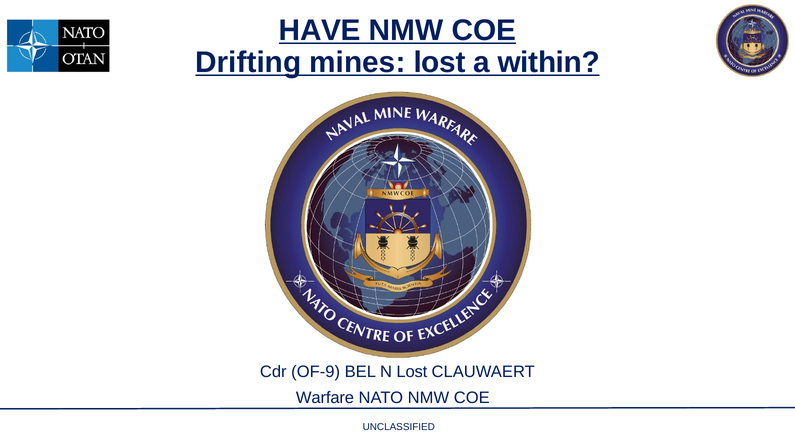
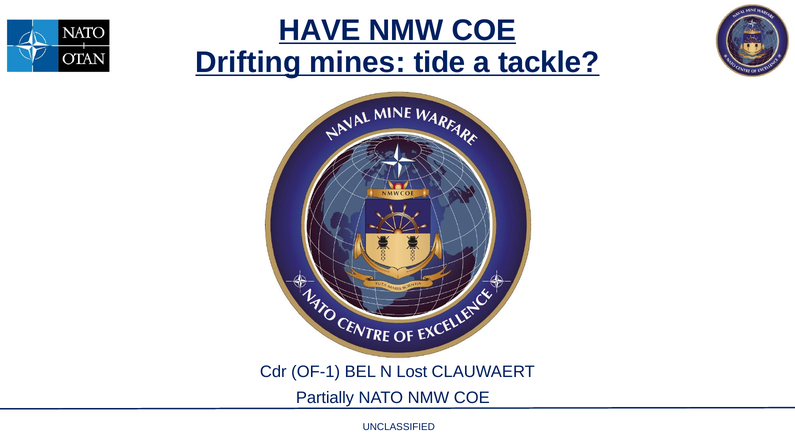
mines lost: lost -> tide (440, 62)
within: within -> tackle (549, 62)
OF-9: OF-9 -> OF-1 (316, 372)
Warfare: Warfare -> Partially (325, 398)
